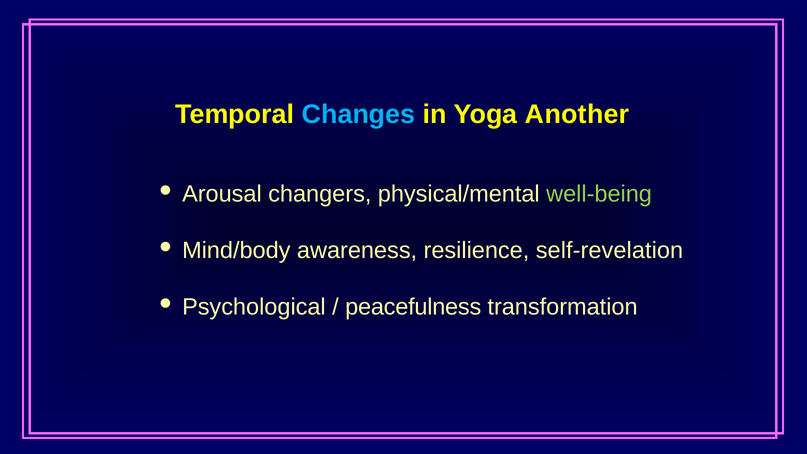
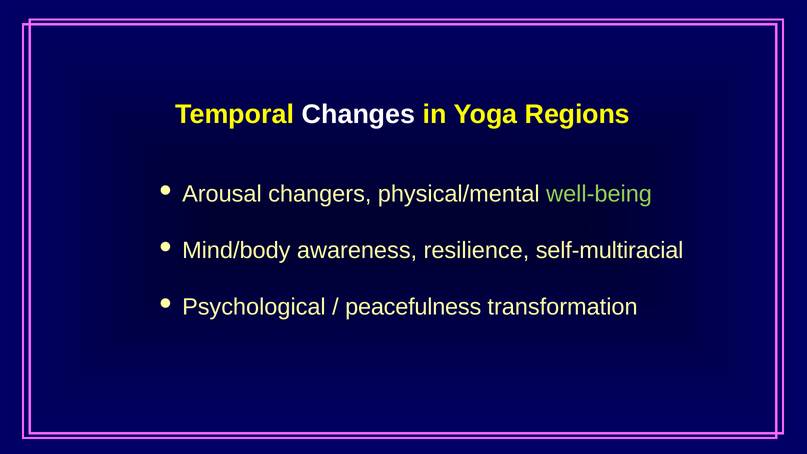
Changes colour: light blue -> white (359, 115)
Another: Another -> Regions (577, 115)
self-revelation: self-revelation -> self-multiracial (610, 251)
